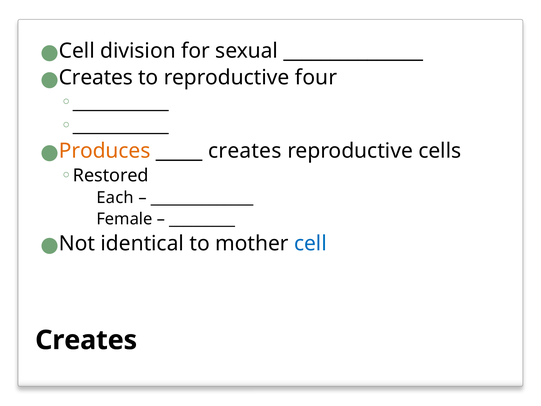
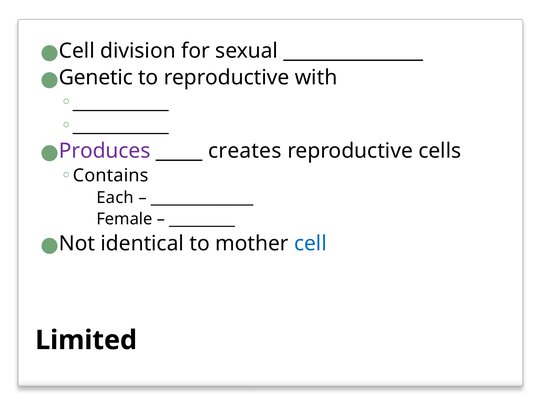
Creates: Creates -> Genetic (96, 78)
four: four -> with (316, 78)
Produces colour: orange -> purple (105, 151)
Restored: Restored -> Contains (111, 175)
Creates: Creates -> Limited (86, 340)
